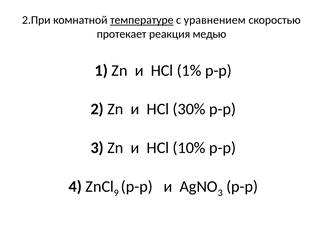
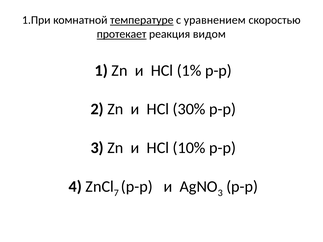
2.При: 2.При -> 1.При (36, 20)
протекает underline: none -> present (122, 34)
медью: медью -> видом (209, 34)
9: 9 -> 7 (116, 193)
